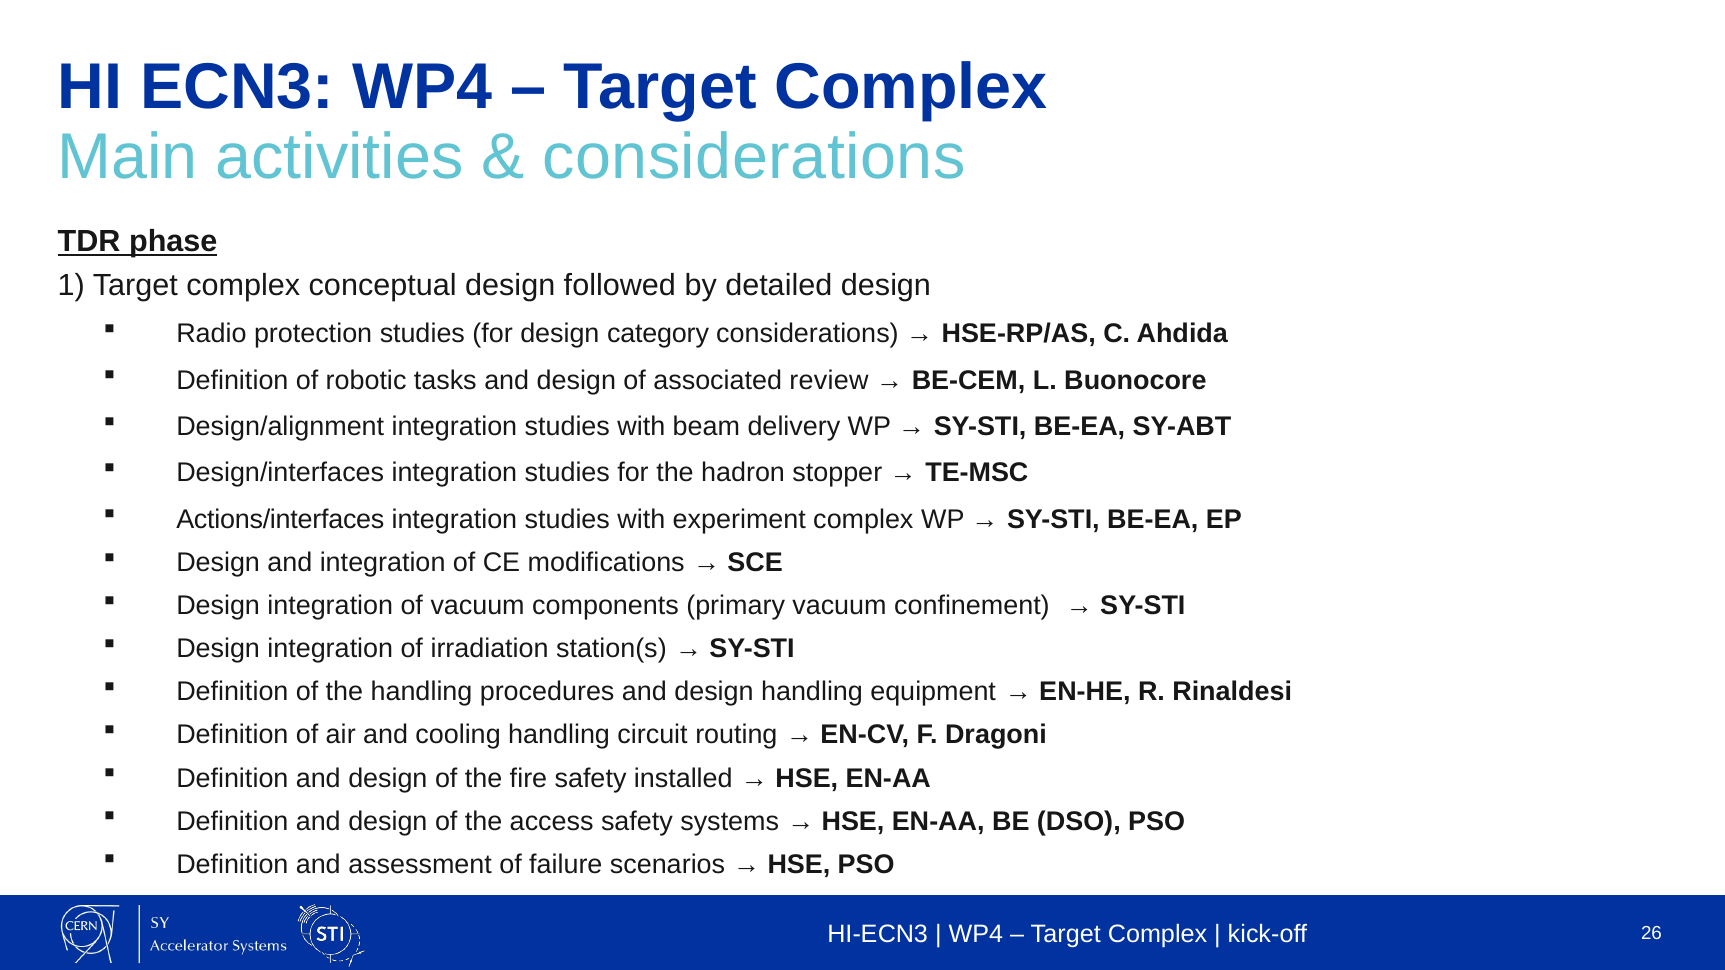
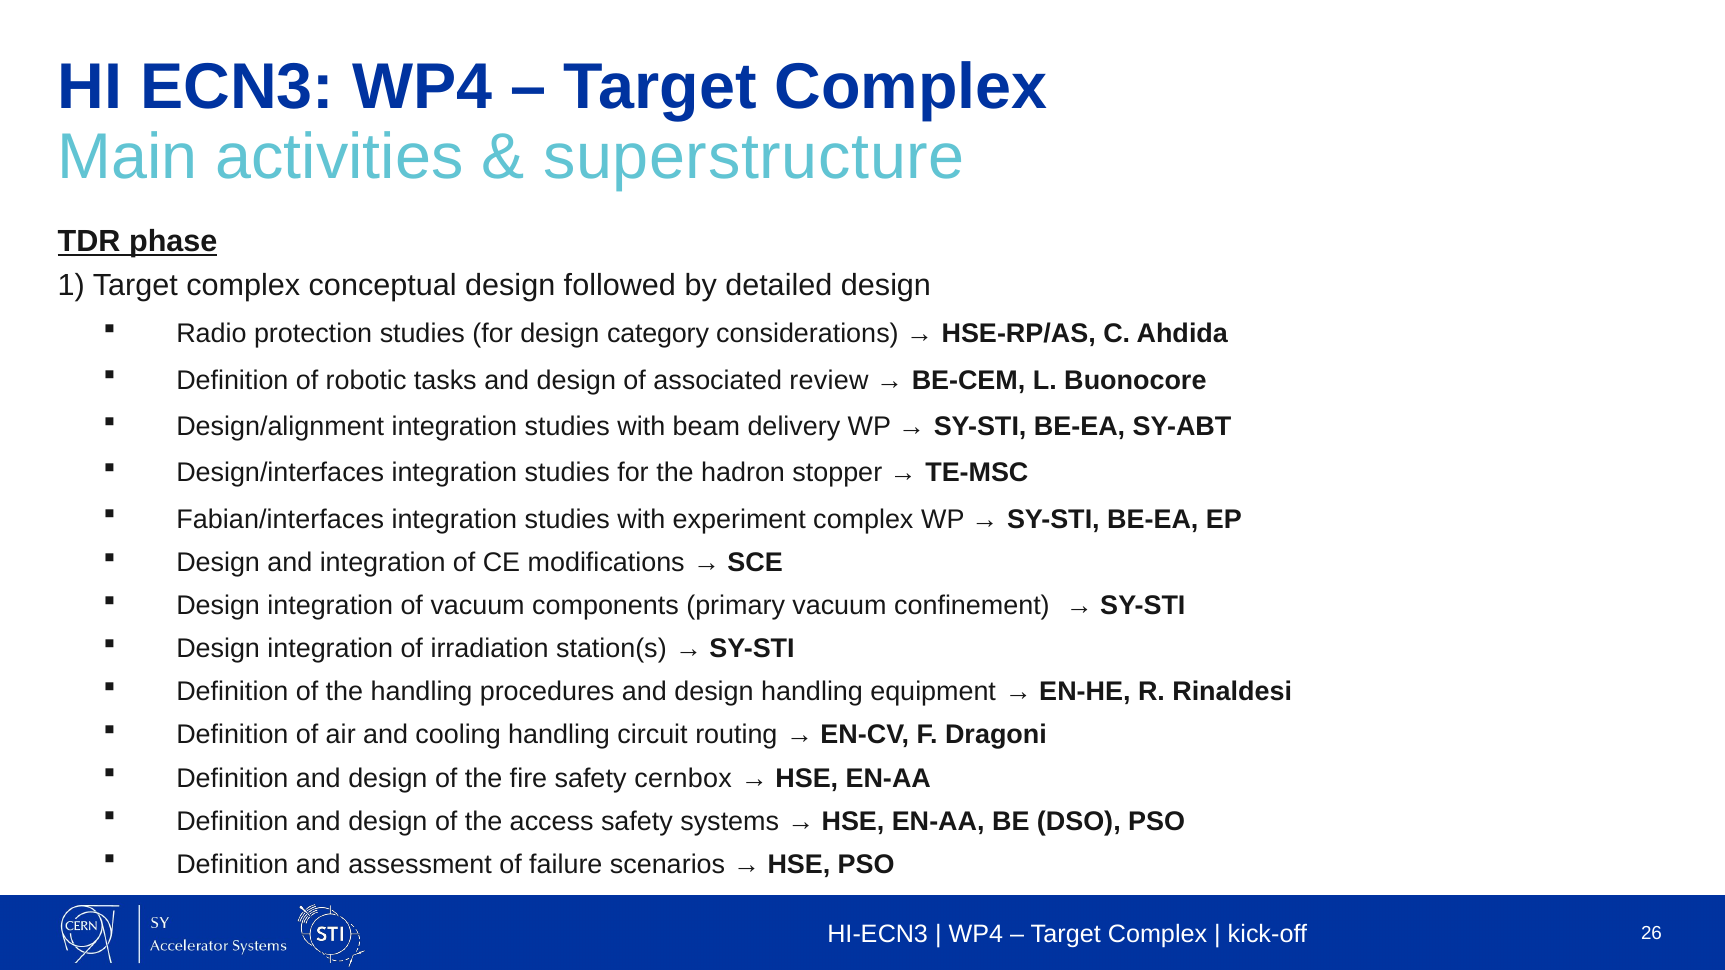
considerations: considerations -> superstructure (754, 157)
Actions/interfaces: Actions/interfaces -> Fabian/interfaces (280, 520)
installed: installed -> cernbox (683, 778)
